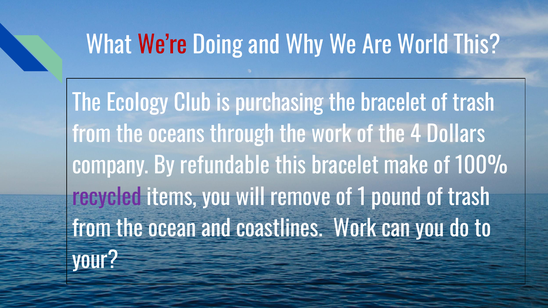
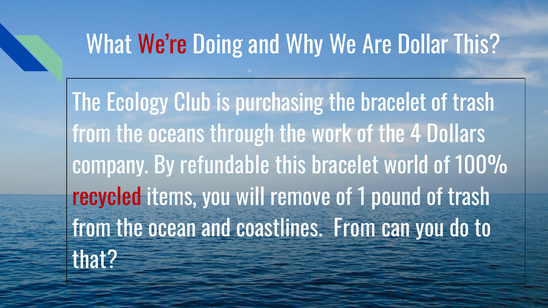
World: World -> Dollar (423, 45)
make: make -> world (406, 166)
recycled colour: purple -> red (107, 198)
coastlines Work: Work -> From (355, 229)
your: your -> that (95, 261)
